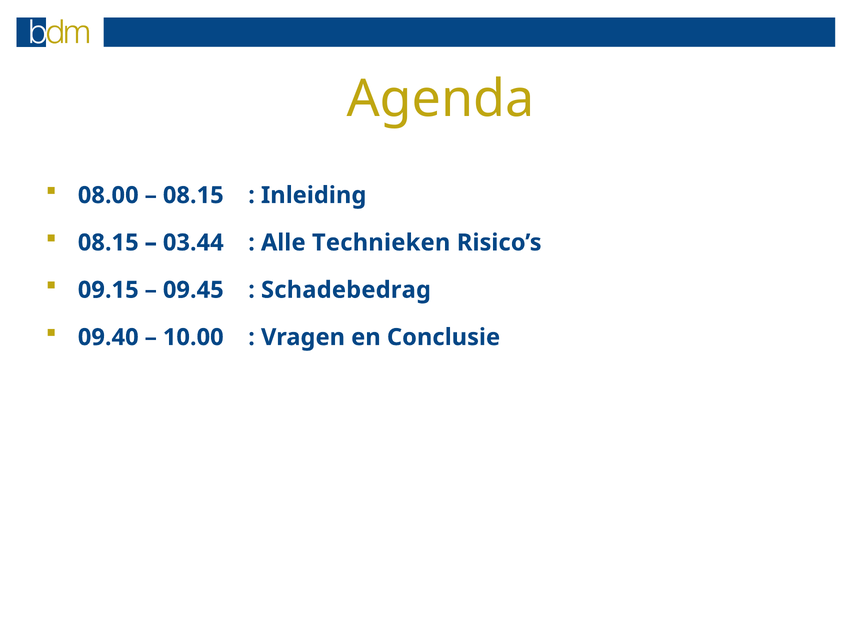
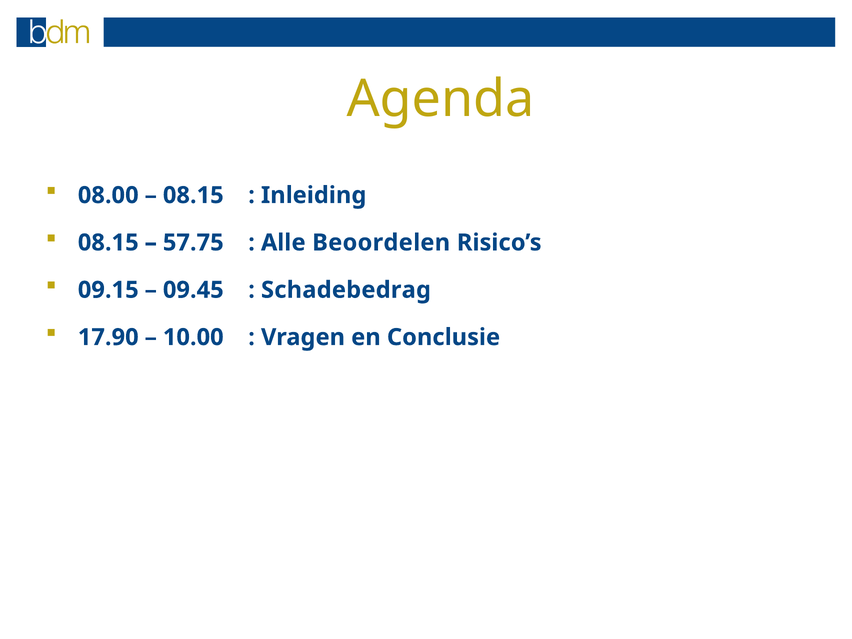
03.44: 03.44 -> 57.75 (193, 243)
Technieken: Technieken -> Beoordelen (381, 243)
09.40: 09.40 -> 17.90 (108, 337)
